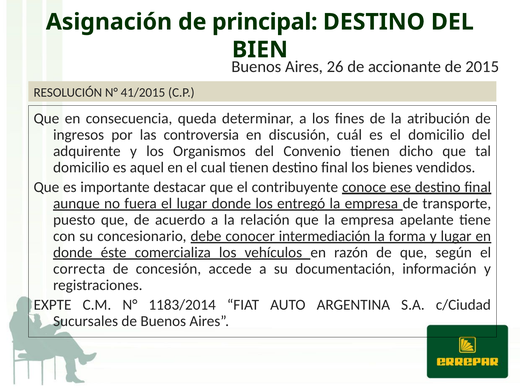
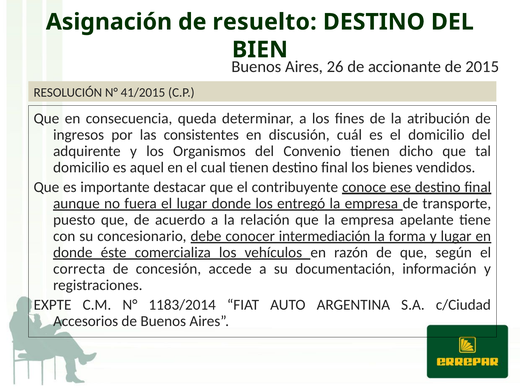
principal: principal -> resuelto (265, 22)
controversia: controversia -> consistentes (201, 135)
Sucursales: Sucursales -> Accesorios (86, 321)
